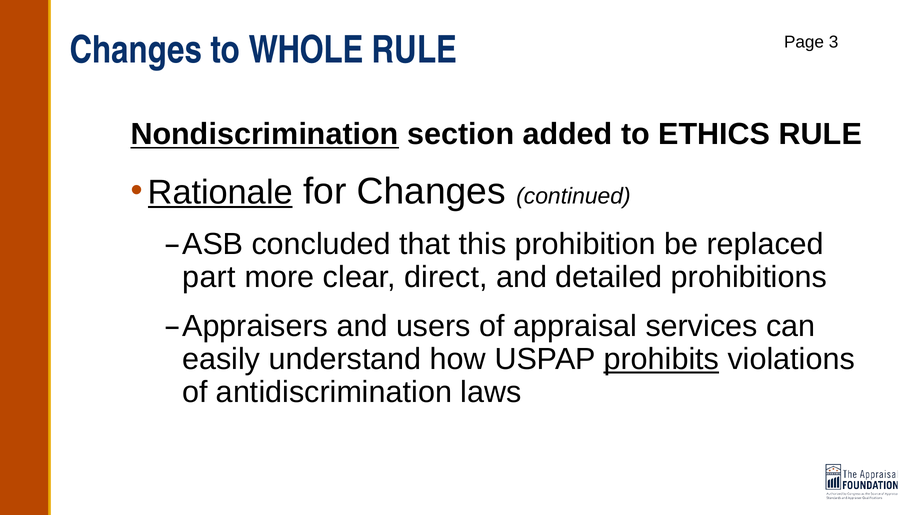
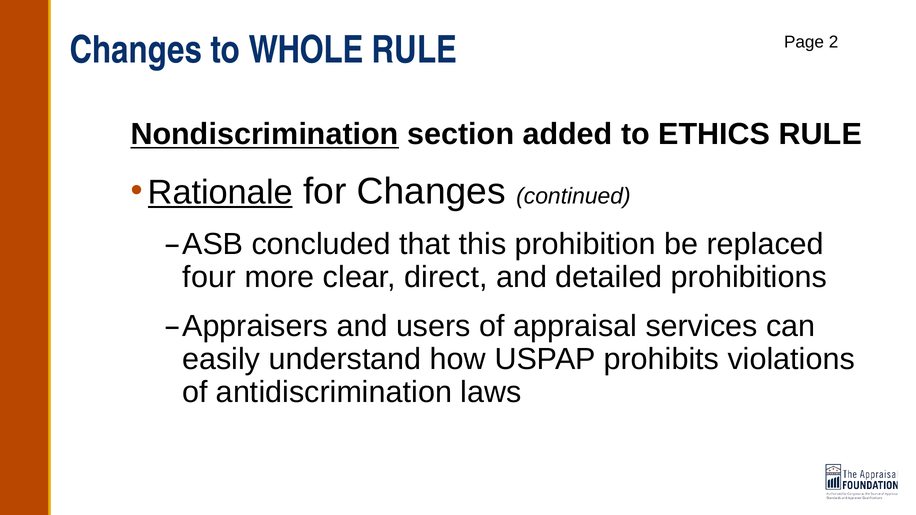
3: 3 -> 2 (834, 42)
part: part -> four (209, 277)
prohibits underline: present -> none (661, 359)
